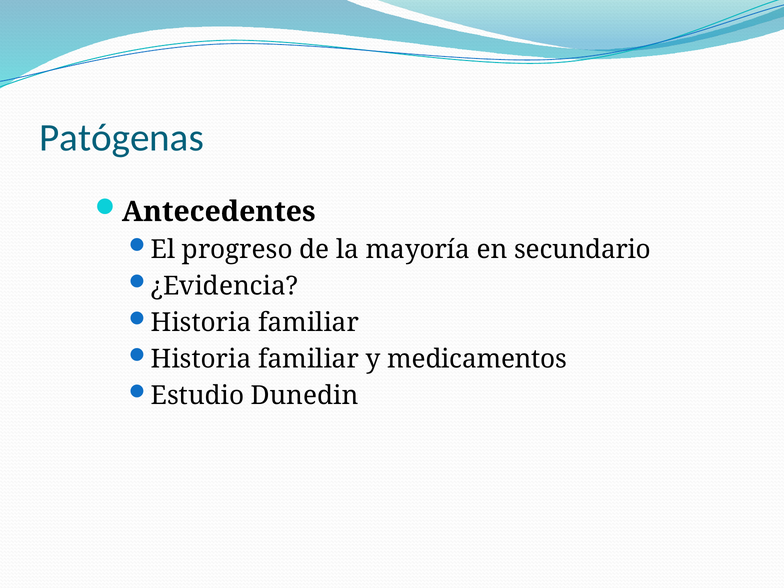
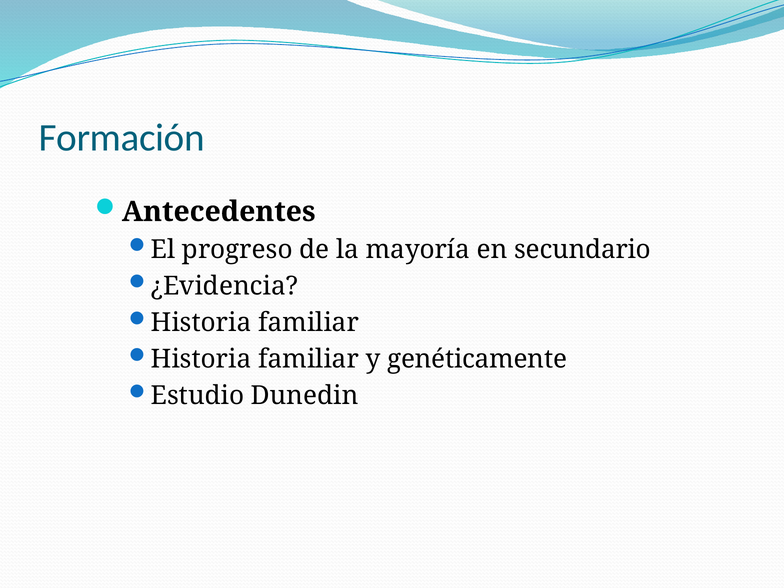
Patógenas: Patógenas -> Formación (122, 138)
medicamentos: medicamentos -> genéticamente (477, 359)
